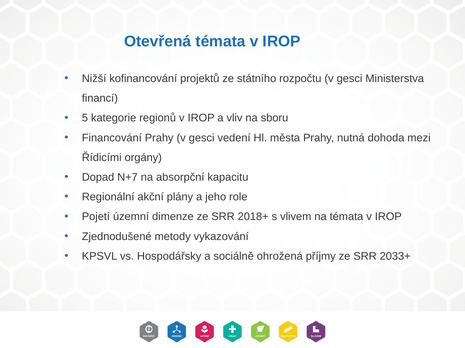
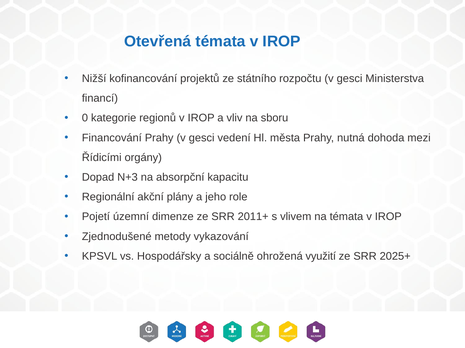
5: 5 -> 0 (85, 118)
N+7: N+7 -> N+3 (128, 178)
2018+: 2018+ -> 2011+ (253, 217)
příjmy: příjmy -> využití (321, 257)
2033+: 2033+ -> 2025+ (395, 257)
